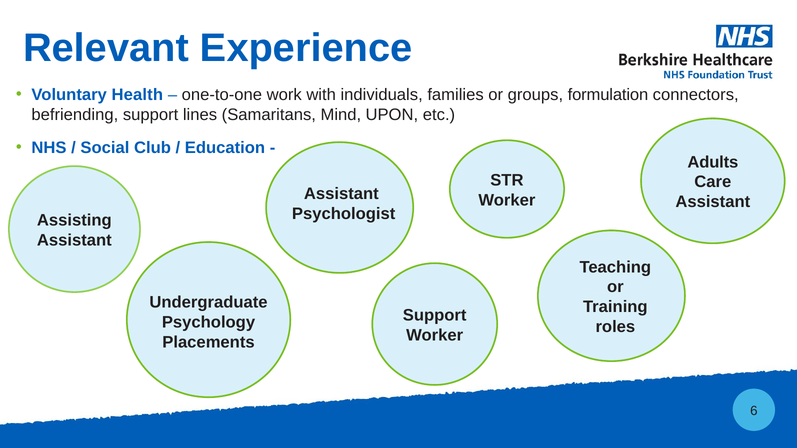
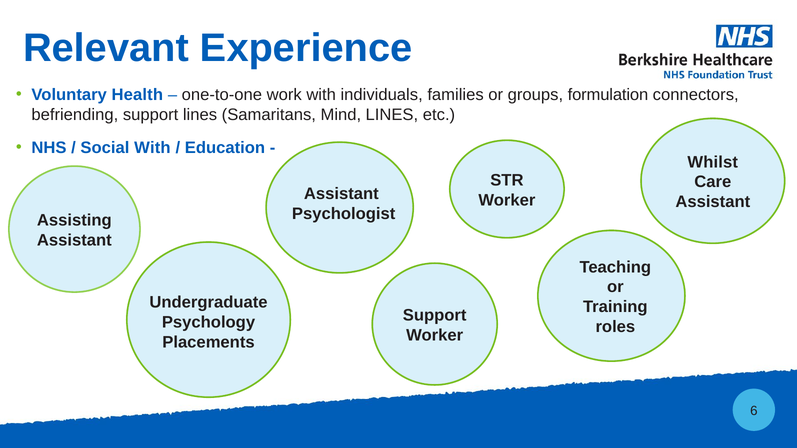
Mind UPON: UPON -> LINES (392, 115)
Social Club: Club -> With (152, 148)
Adults: Adults -> Whilst (713, 162)
